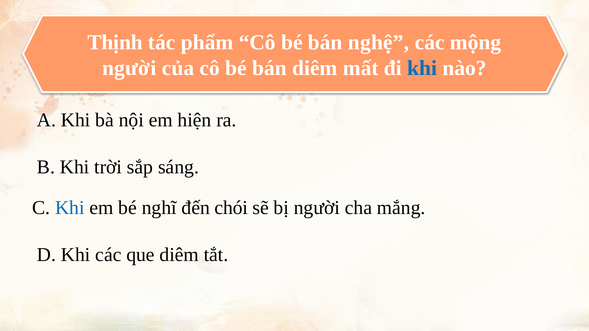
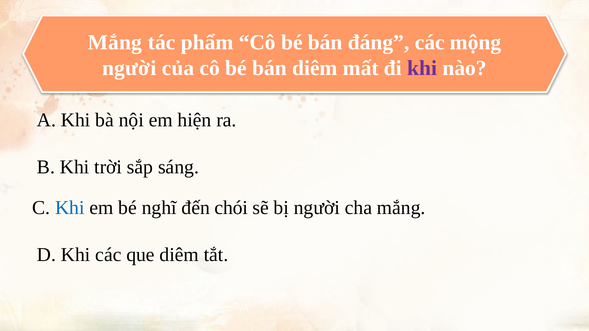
Thịnh: Thịnh -> Mắng (115, 42)
nghệ: nghệ -> đáng (379, 42)
khi colour: blue -> purple (422, 68)
